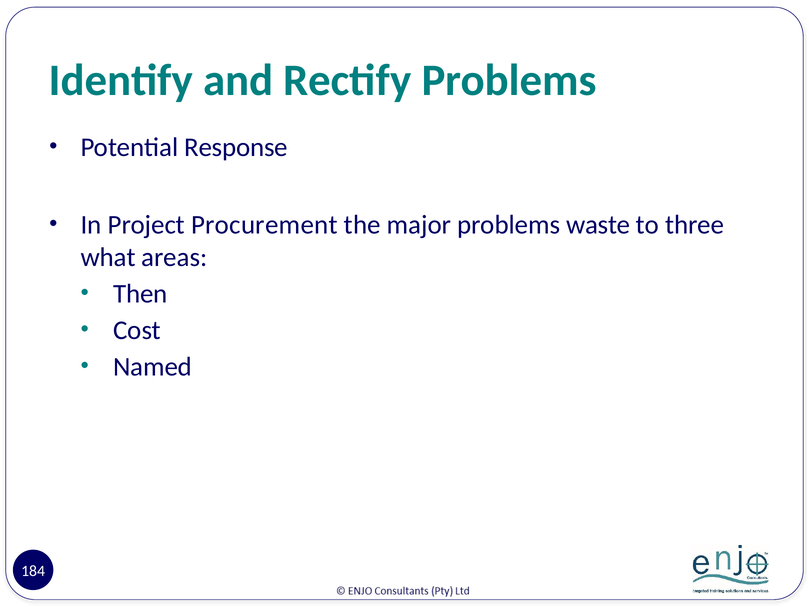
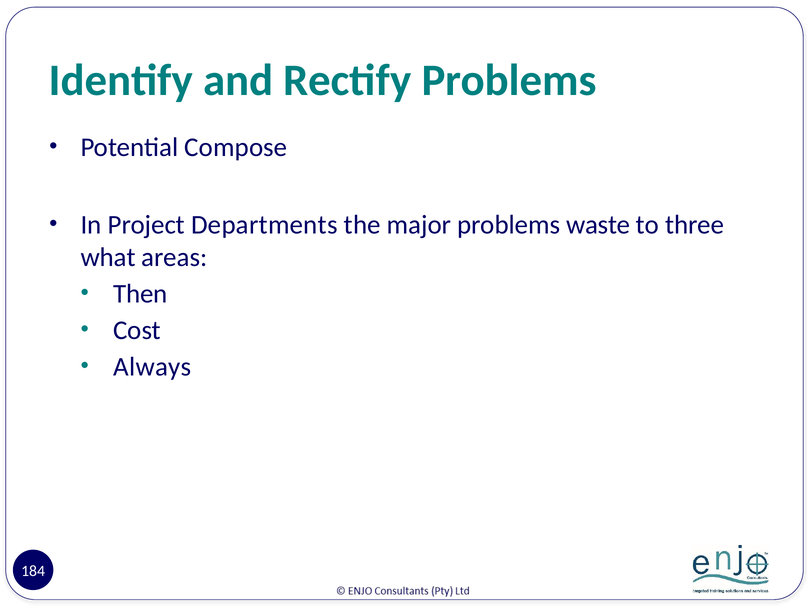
Response: Response -> Compose (236, 147)
Procurement: Procurement -> Departments (264, 225)
Named: Named -> Always (152, 367)
